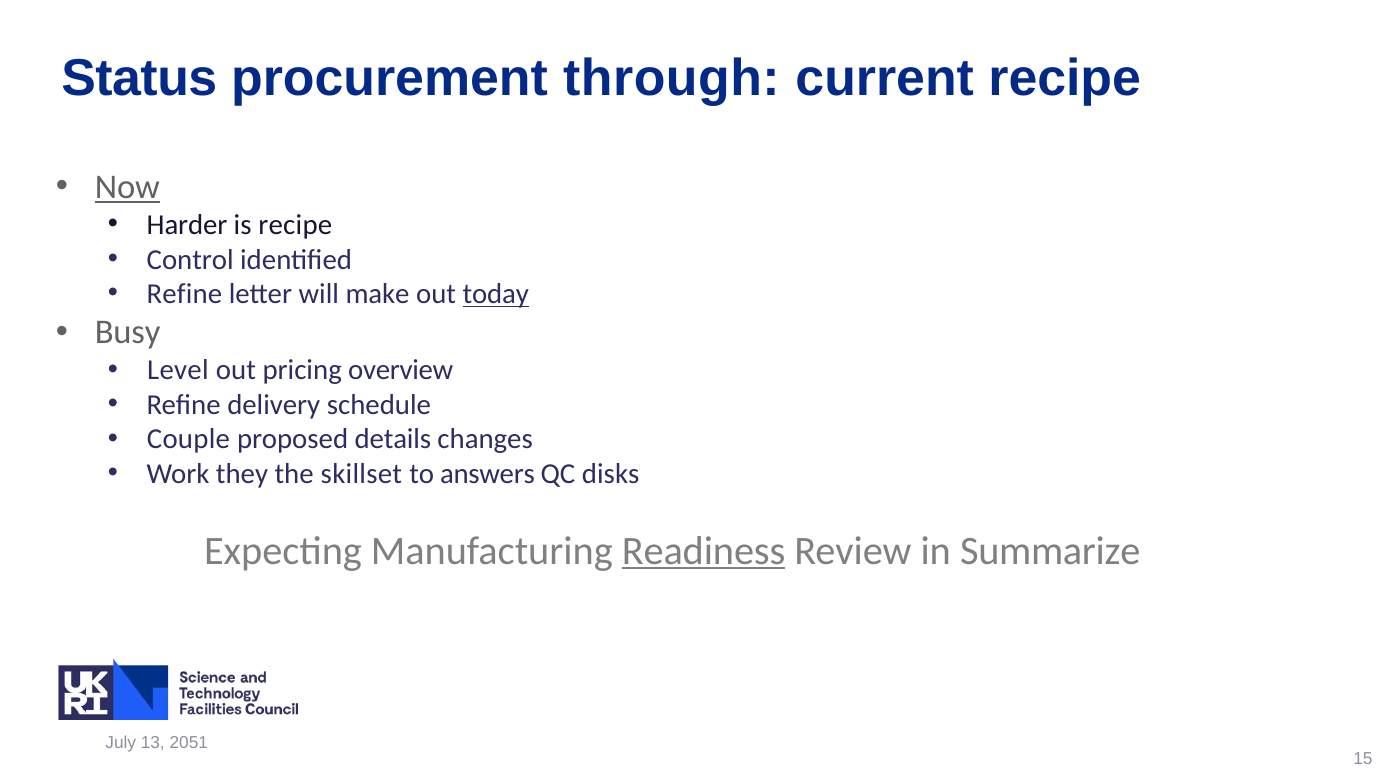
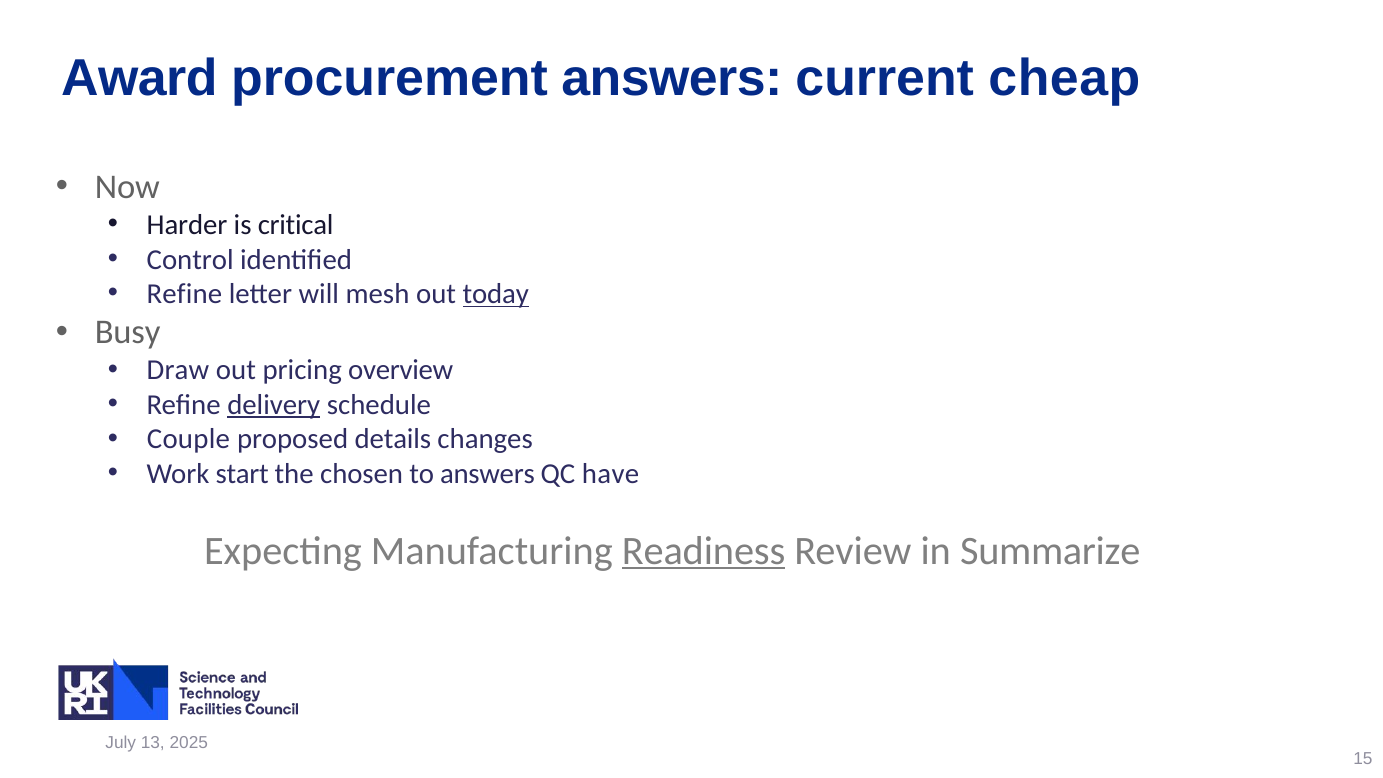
Status: Status -> Award (139, 78)
procurement through: through -> answers (672, 78)
current recipe: recipe -> cheap (1064, 78)
Now underline: present -> none (127, 187)
is recipe: recipe -> critical (296, 225)
make: make -> mesh (377, 294)
Level: Level -> Draw (178, 370)
delivery underline: none -> present (274, 405)
they: they -> start (242, 474)
skillset: skillset -> chosen (362, 474)
disks: disks -> have (611, 474)
2051: 2051 -> 2025 (189, 743)
